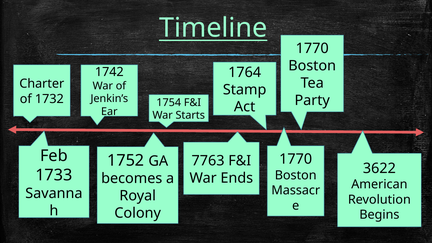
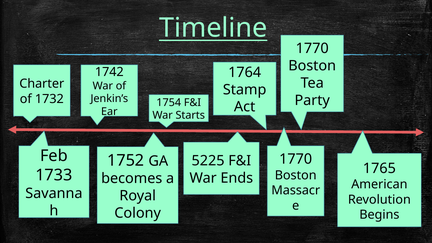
7763: 7763 -> 5225 (208, 161)
3622: 3622 -> 1765 (379, 168)
